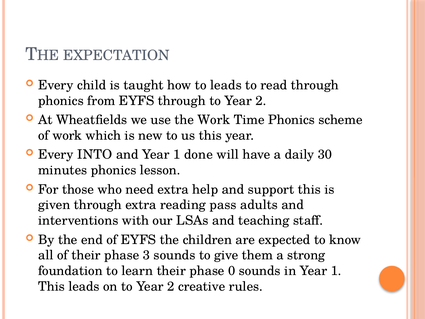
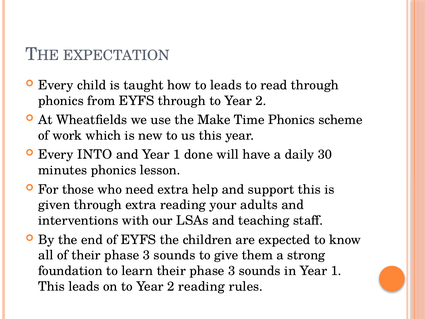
the Work: Work -> Make (214, 120)
pass: pass -> your (223, 205)
learn their phase 0: 0 -> 3 (232, 271)
2 creative: creative -> reading (202, 286)
